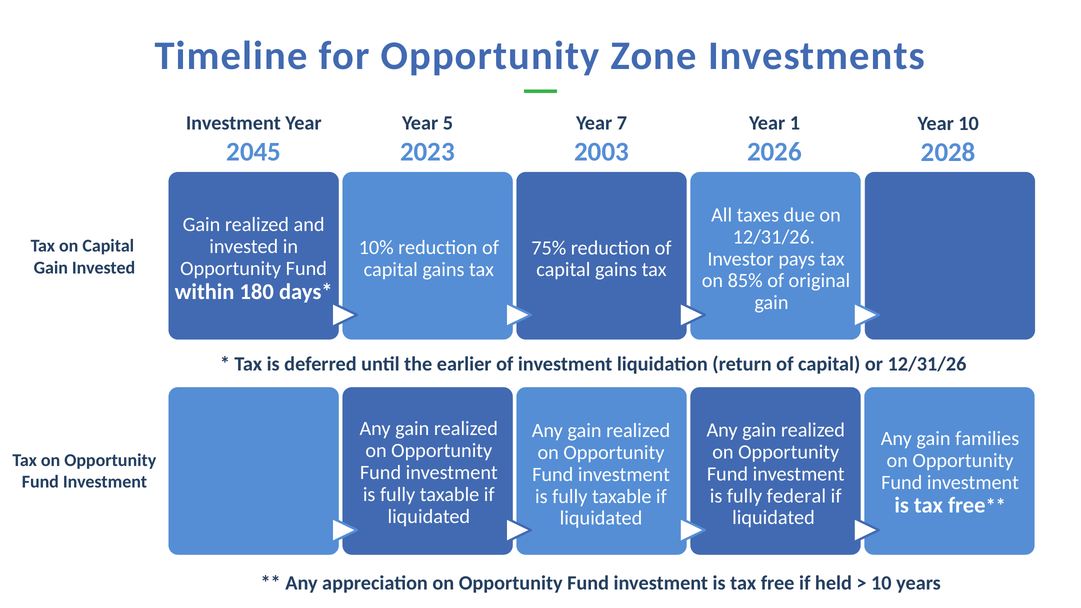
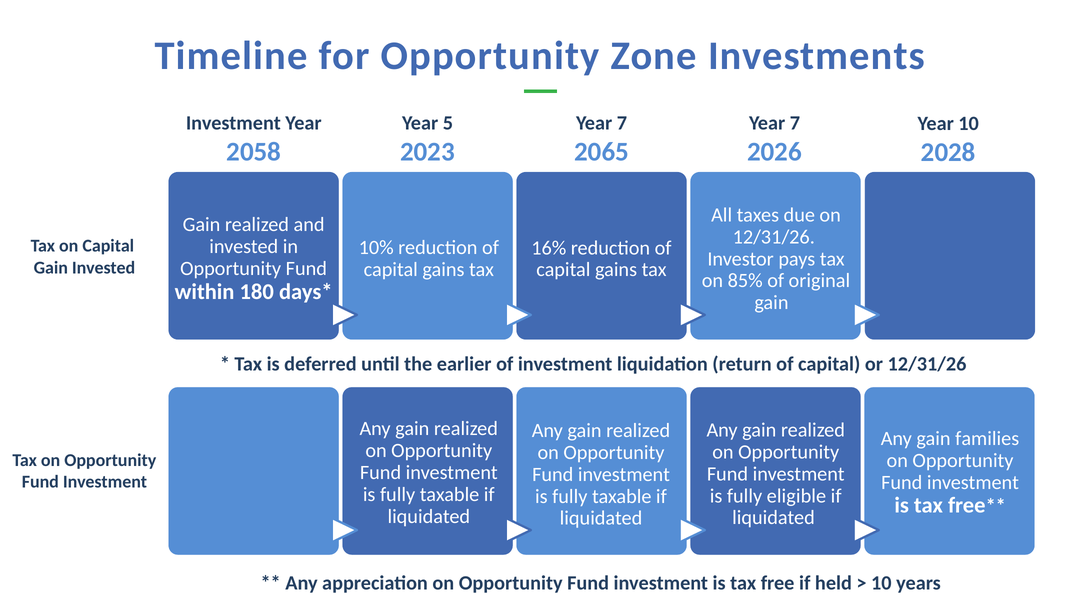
1: 1 -> 7 (795, 123)
2003: 2003 -> 2065 (602, 152)
2045: 2045 -> 2058 (254, 152)
75%: 75% -> 16% (549, 248)
federal: federal -> eligible (796, 496)
